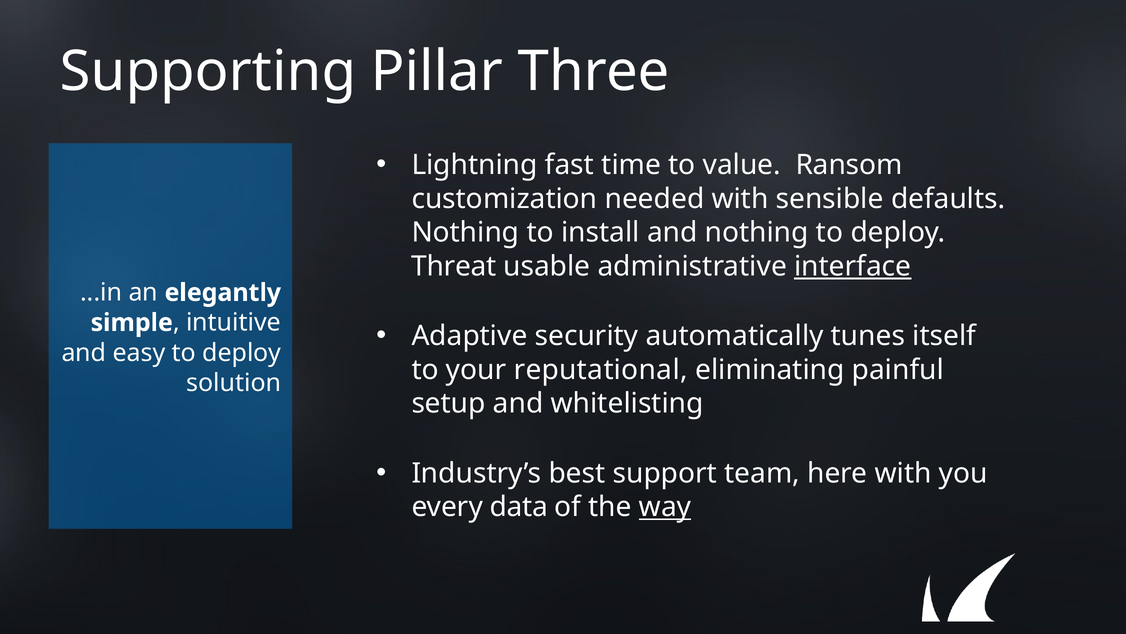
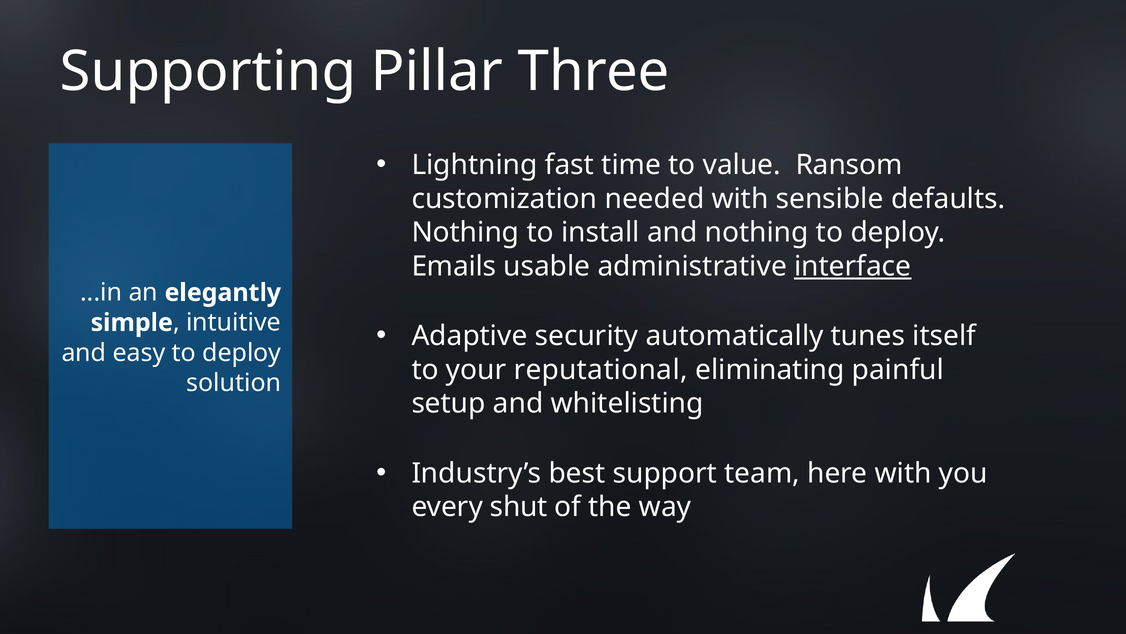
Threat: Threat -> Emails (454, 266)
data: data -> shut (519, 507)
way underline: present -> none (665, 507)
